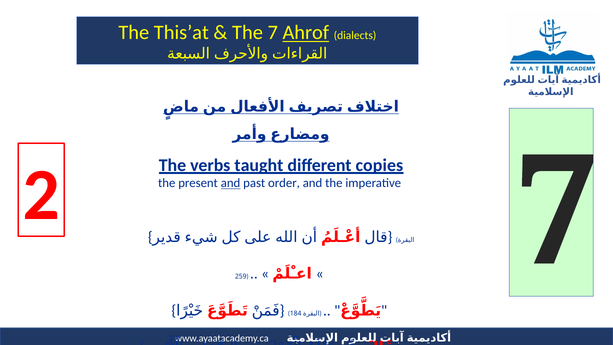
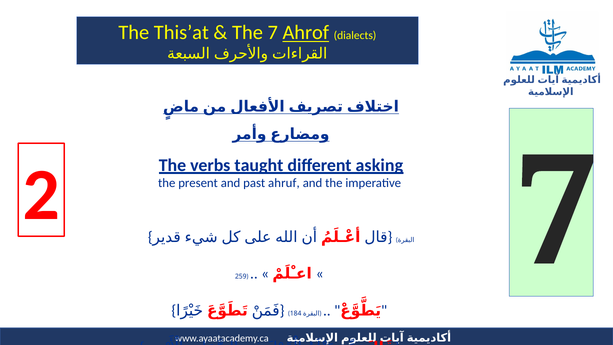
copies: copies -> asking (379, 165)
and underline: present -> none (231, 183)
order: order -> ahruf (284, 183)
